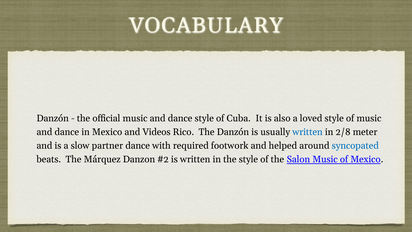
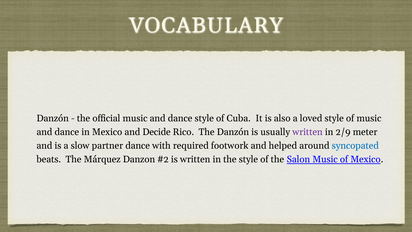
Videos: Videos -> Decide (157, 132)
written colour: blue -> purple (308, 132)
2/8: 2/8 -> 2/9 (343, 132)
